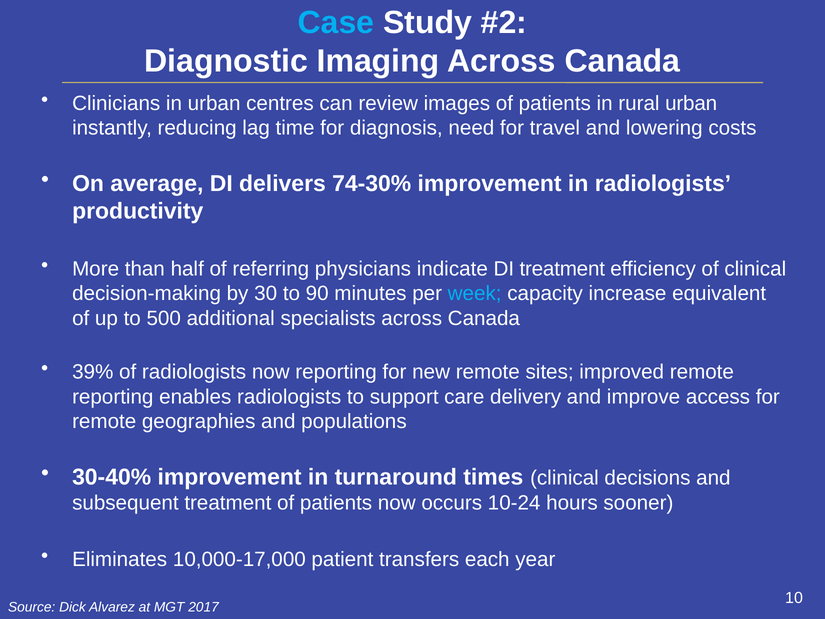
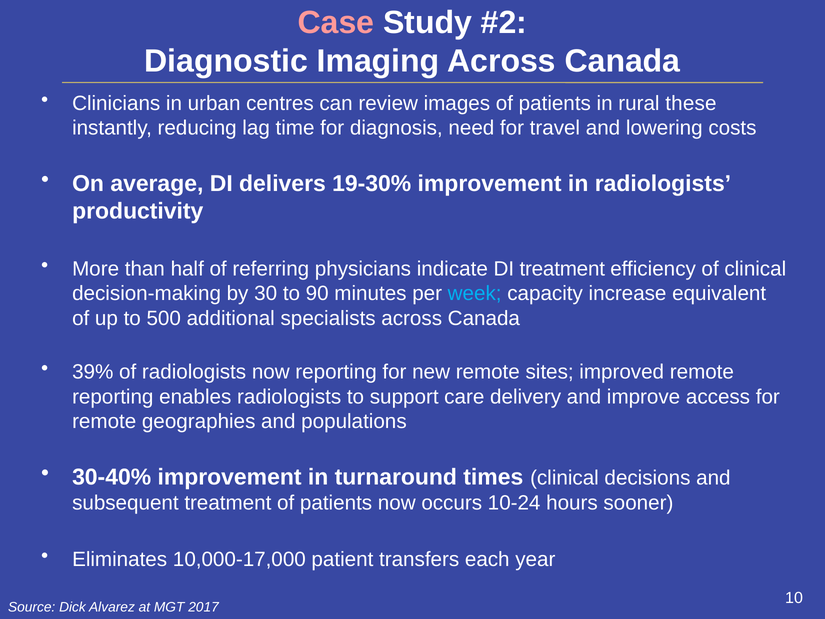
Case colour: light blue -> pink (336, 23)
rural urban: urban -> these (691, 103)
74-30%: 74-30% -> 19-30% (372, 184)
